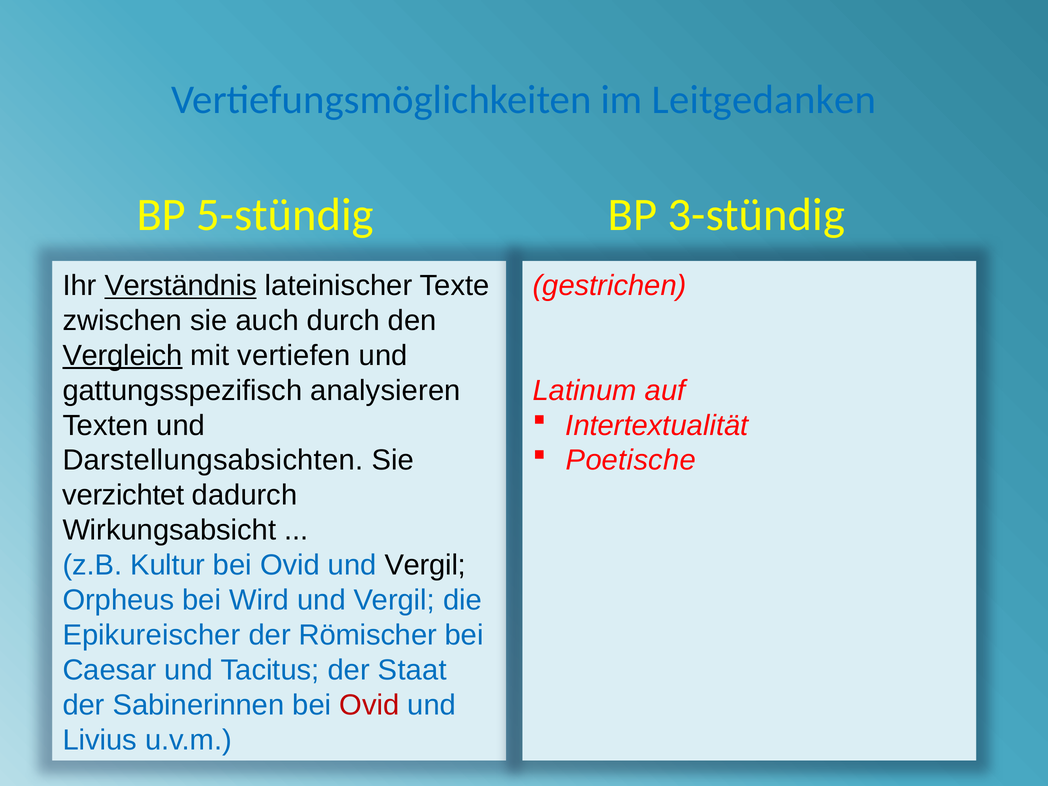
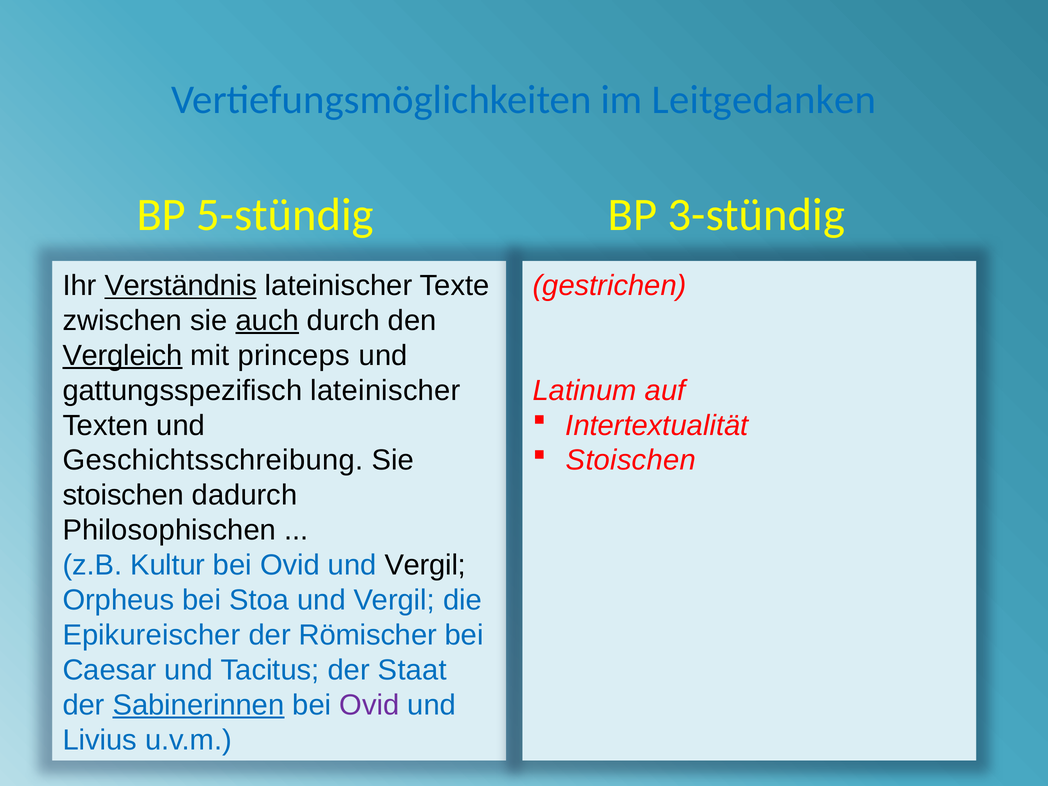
auch underline: none -> present (267, 321)
vertiefen: vertiefen -> princeps (294, 355)
gattungsspezifisch analysieren: analysieren -> lateinischer (385, 390)
Poetische: Poetische -> Stoischen (631, 460)
Darstellungsabsichten: Darstellungsabsichten -> Geschichtsschreibung (213, 460)
verzichtet: verzichtet -> stoischen (123, 495)
Wirkungsabsicht: Wirkungsabsicht -> Philosophischen (169, 530)
Wird: Wird -> Stoa (259, 600)
Sabinerinnen underline: none -> present (198, 705)
Ovid colour: red -> purple (369, 705)
